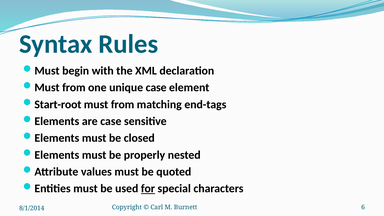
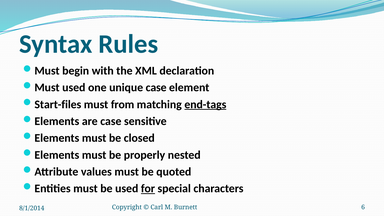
from: from -> used (74, 88)
Start-root: Start-root -> Start-files (58, 104)
end-tags underline: none -> present (205, 104)
